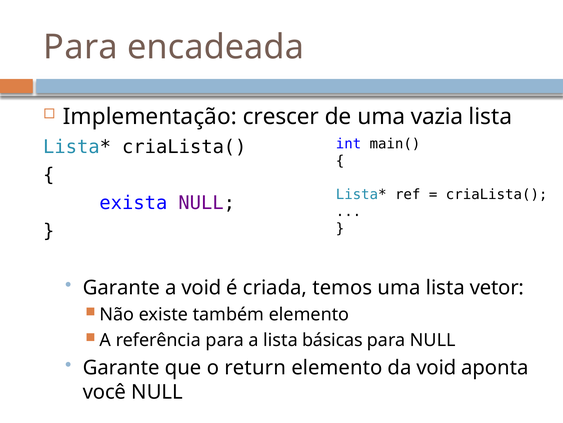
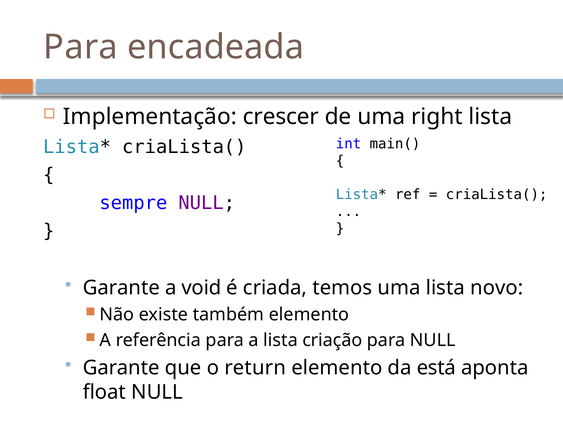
vazia: vazia -> right (437, 117)
exista: exista -> sempre (133, 203)
vetor: vetor -> novo (497, 287)
básicas: básicas -> criação (332, 340)
da void: void -> está (436, 367)
você: você -> float (104, 391)
